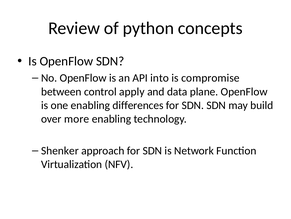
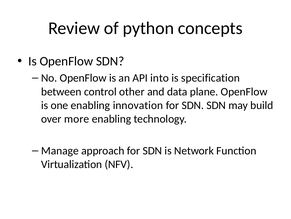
compromise: compromise -> specification (210, 78)
apply: apply -> other (132, 91)
differences: differences -> innovation (138, 105)
Shenker: Shenker -> Manage (60, 150)
